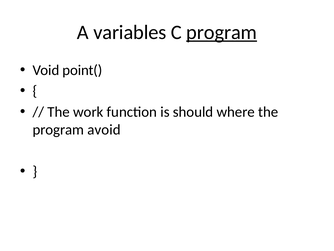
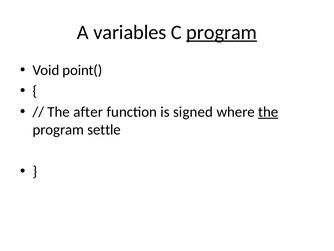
work: work -> after (88, 112)
should: should -> signed (193, 112)
the underline: none -> present (268, 112)
avoid: avoid -> settle (104, 129)
